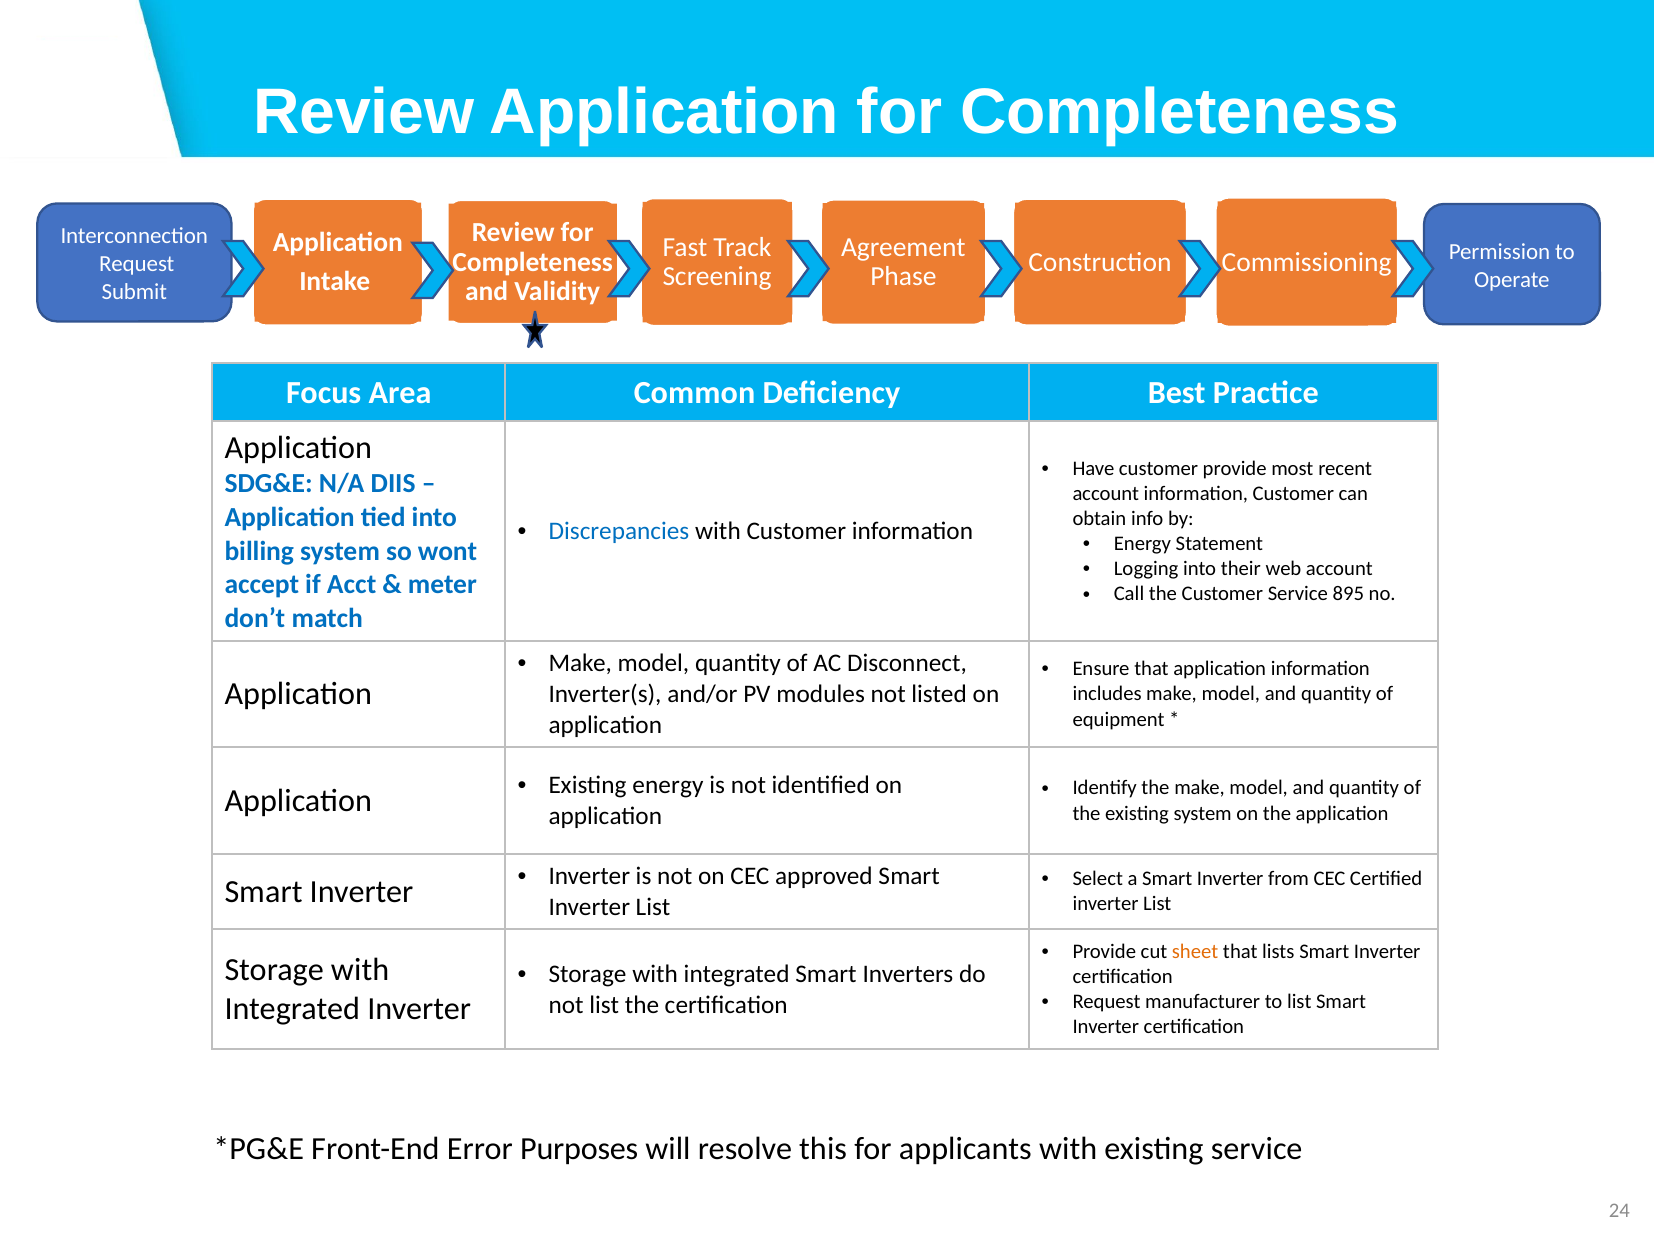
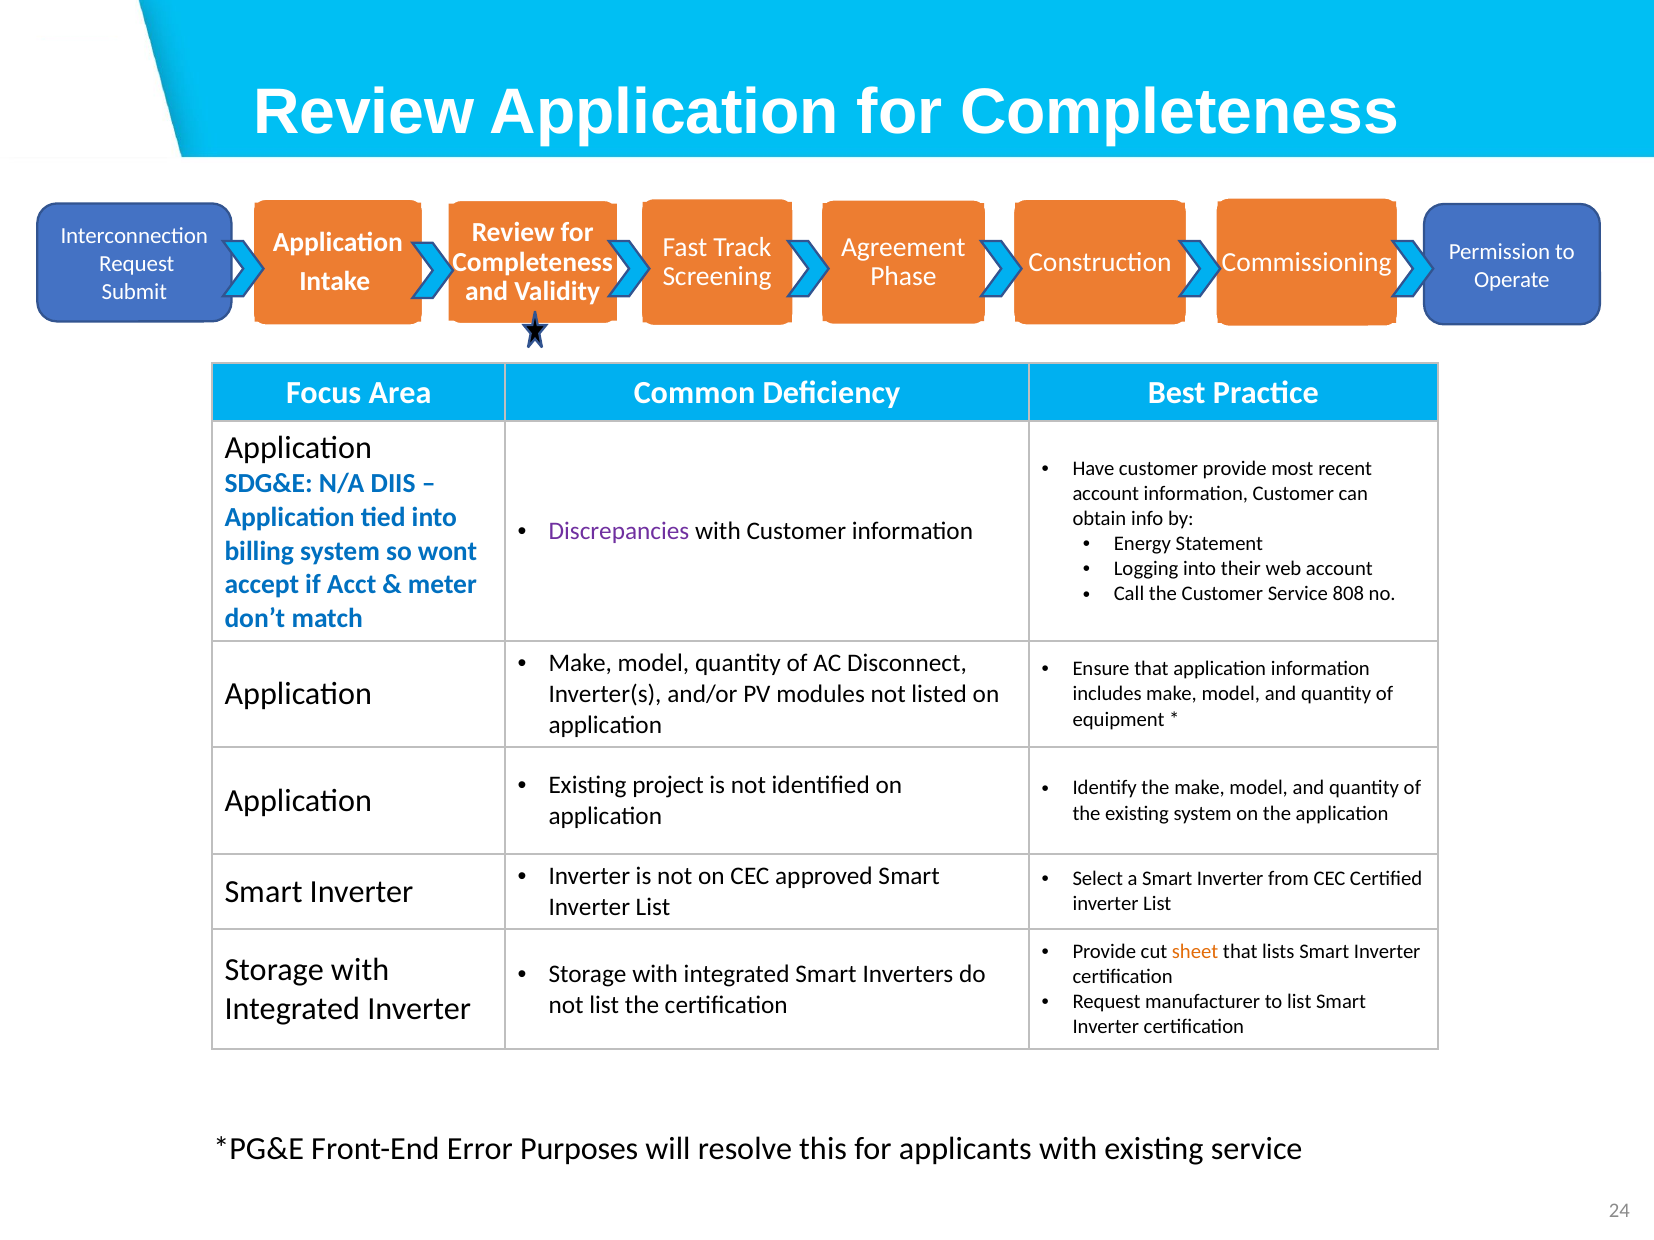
Discrepancies colour: blue -> purple (619, 532)
895: 895 -> 808 (1348, 594)
Existing energy: energy -> project (668, 786)
